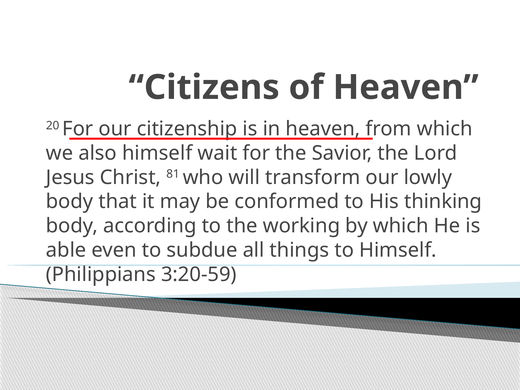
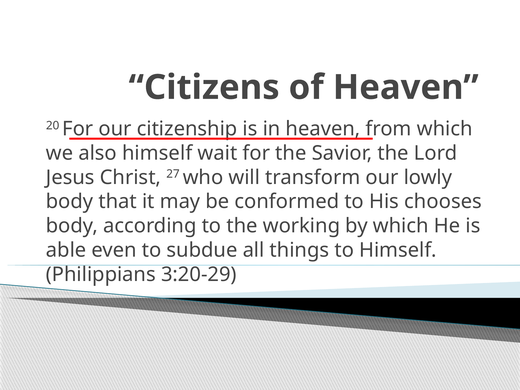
81: 81 -> 27 (173, 174)
thinking: thinking -> chooses (443, 202)
3:20-59: 3:20-59 -> 3:20-29 (199, 274)
